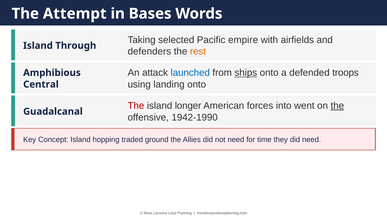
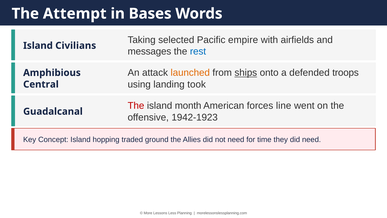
Through: Through -> Civilians (76, 46)
defenders: defenders -> messages (149, 51)
rest colour: orange -> blue (198, 51)
launched colour: blue -> orange (190, 73)
landing onto: onto -> took (197, 84)
longer: longer -> month (188, 106)
into: into -> line (284, 106)
the underline: present -> none (337, 106)
1942-1990: 1942-1990 -> 1942-1923 (195, 117)
